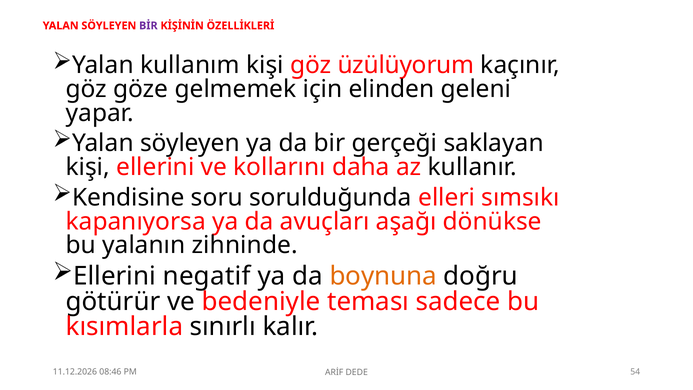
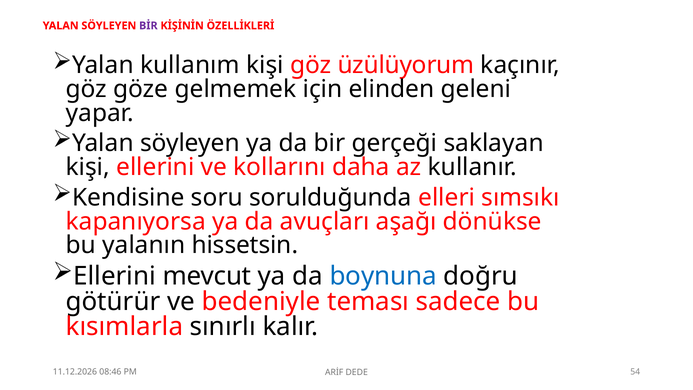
zihninde: zihninde -> hissetsin (245, 245)
negatif: negatif -> mevcut (207, 276)
boynuna colour: orange -> blue (383, 276)
